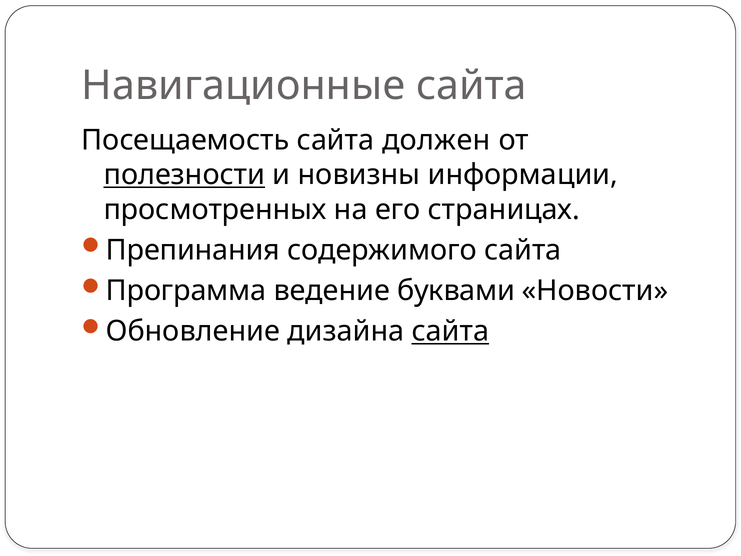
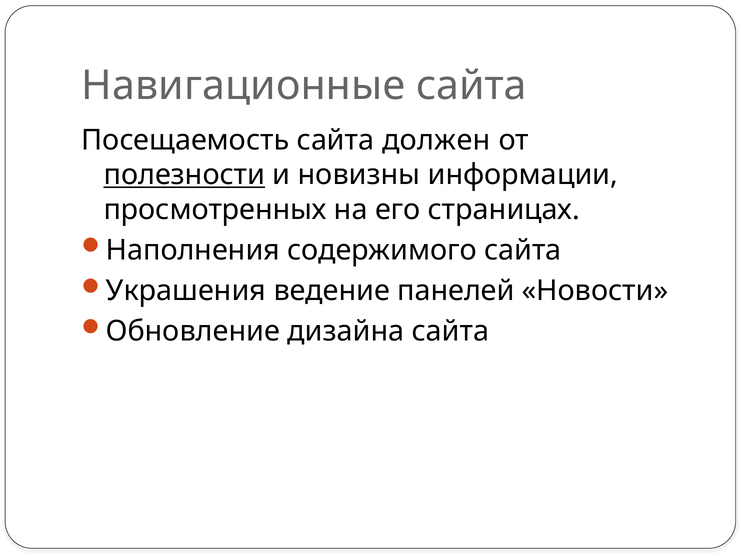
Препинания: Препинания -> Наполнения (193, 250)
Программа: Программа -> Украшения (186, 291)
буквами: буквами -> панелей (456, 291)
сайта underline: present -> none (450, 331)
